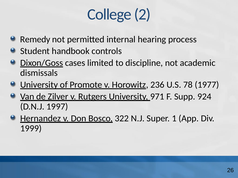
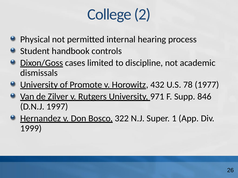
Remedy: Remedy -> Physical (35, 39)
236: 236 -> 432 (157, 85)
924: 924 -> 846 (204, 97)
